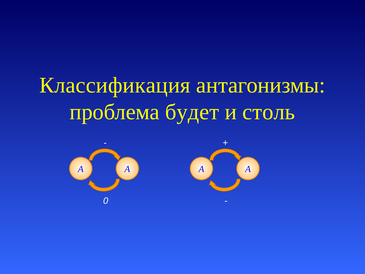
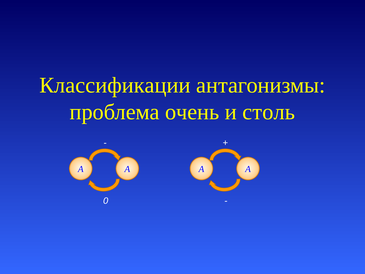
Классификация: Классификация -> Классификации (115, 85)
будет: будет -> очень (192, 112)
